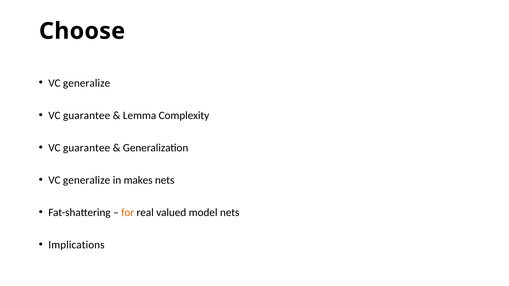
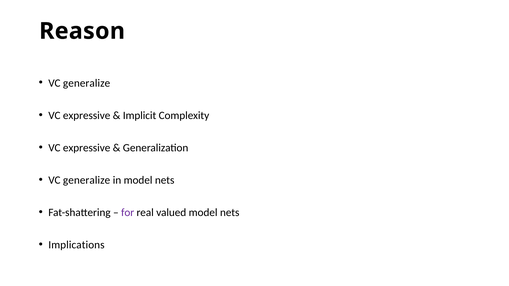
Choose: Choose -> Reason (82, 31)
guarantee: guarantee -> expressive (87, 115)
Lemma: Lemma -> Implicit (140, 115)
guarantee: guarantee -> expressive (87, 148)
in makes: makes -> model (138, 180)
for colour: orange -> purple (128, 213)
